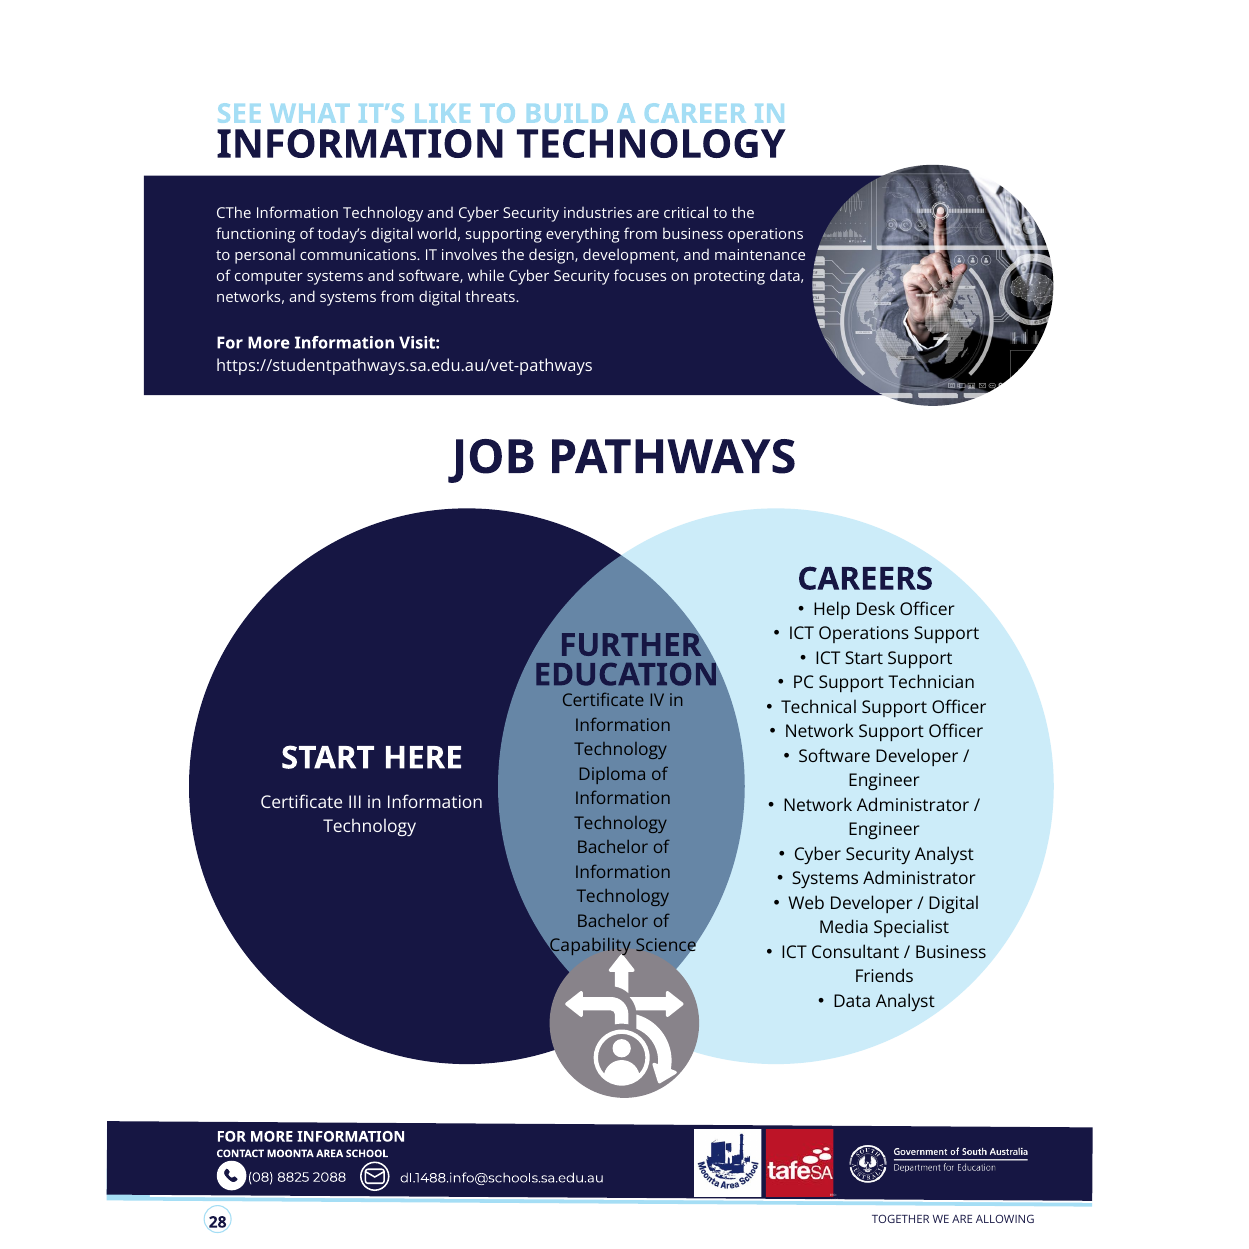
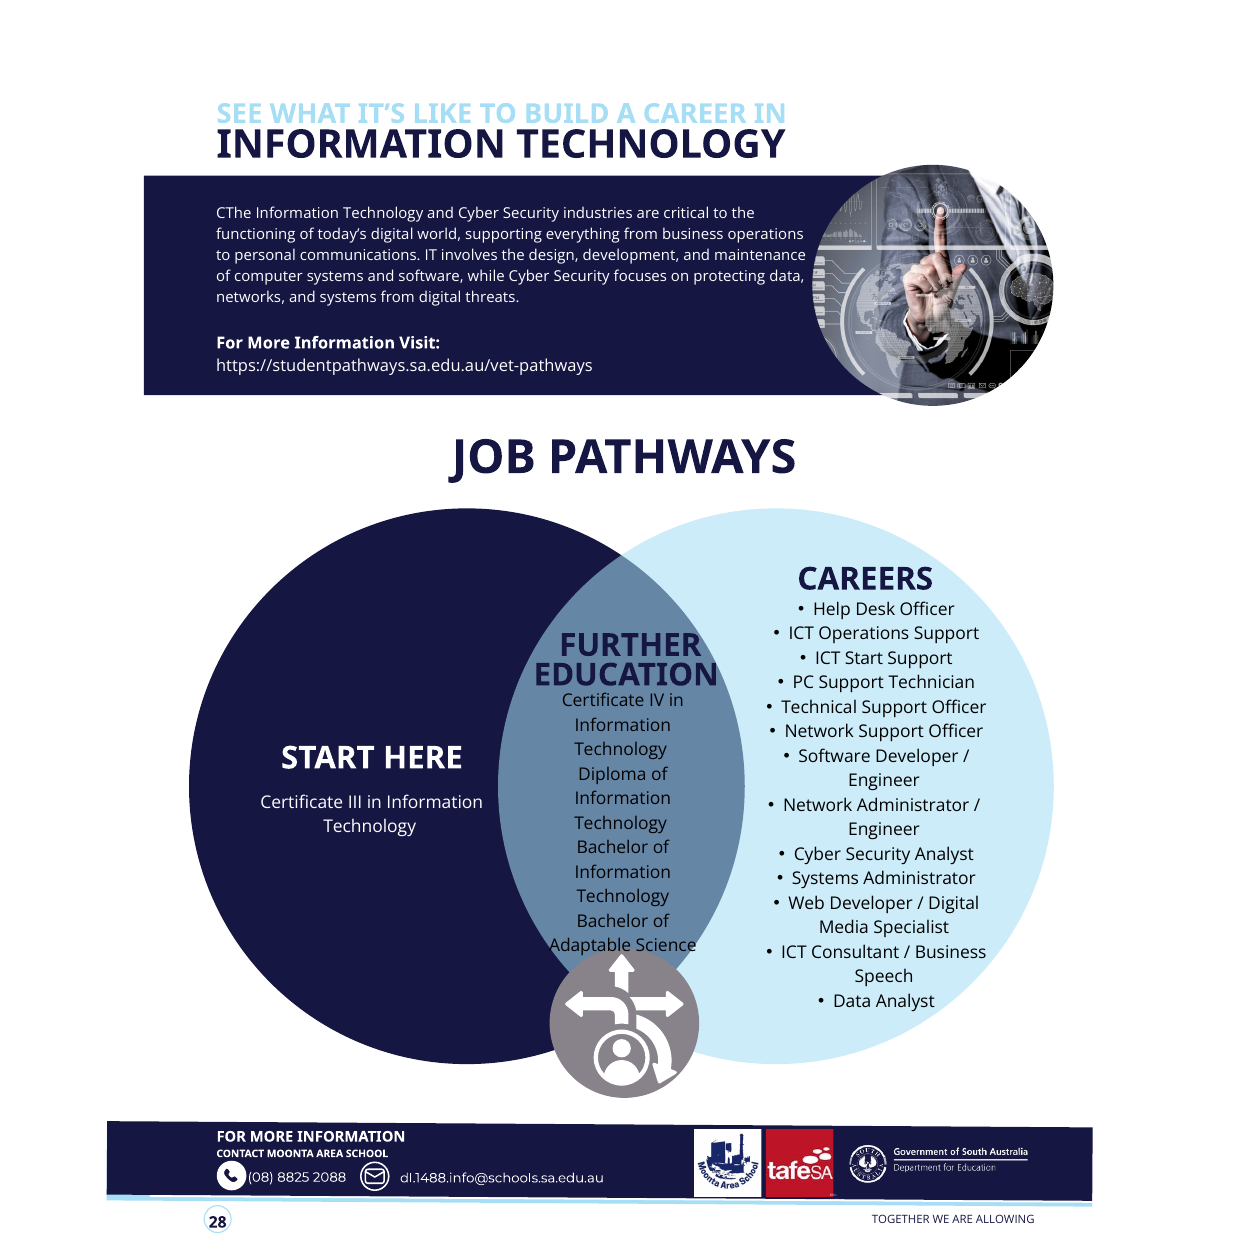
Capability: Capability -> Adaptable (590, 946)
Friends: Friends -> Speech (884, 977)
